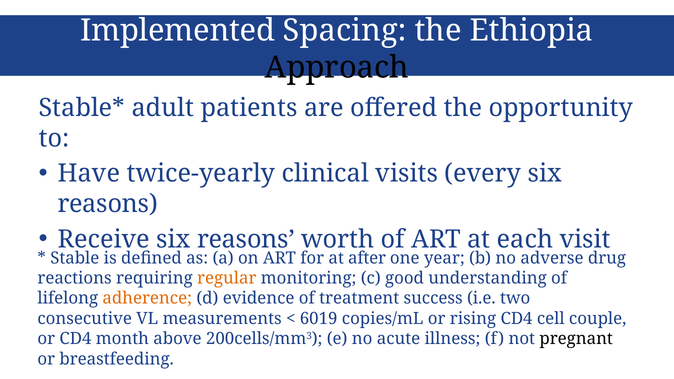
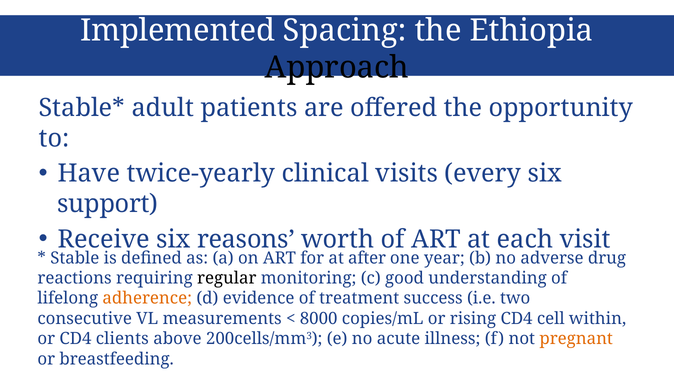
reasons: reasons -> support (108, 204)
regular colour: orange -> black (227, 278)
6019: 6019 -> 8000 (319, 319)
couple: couple -> within (598, 319)
month: month -> clients (122, 339)
pregnant colour: black -> orange (576, 339)
